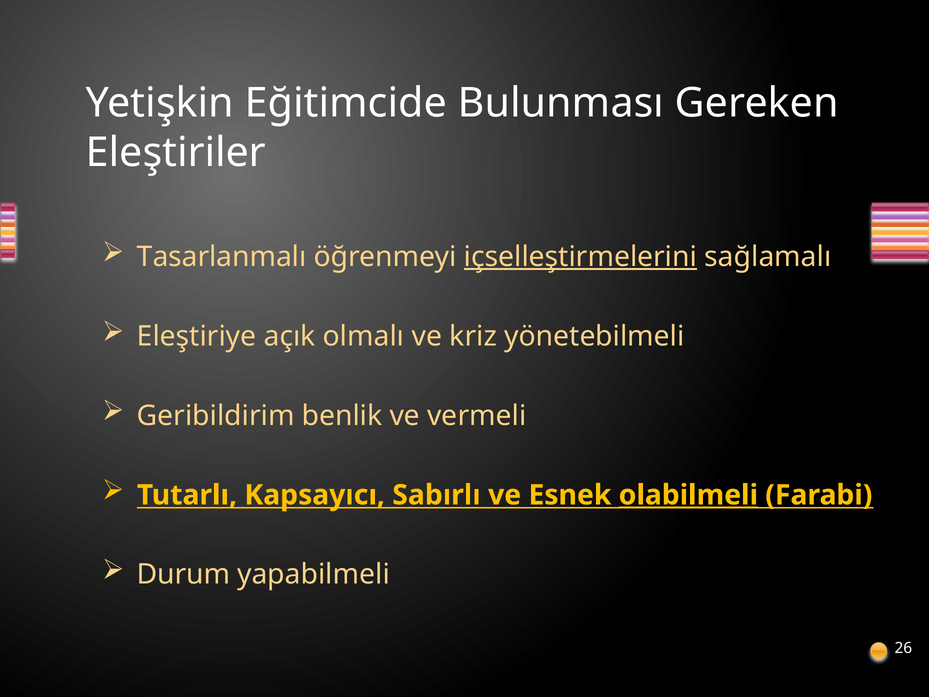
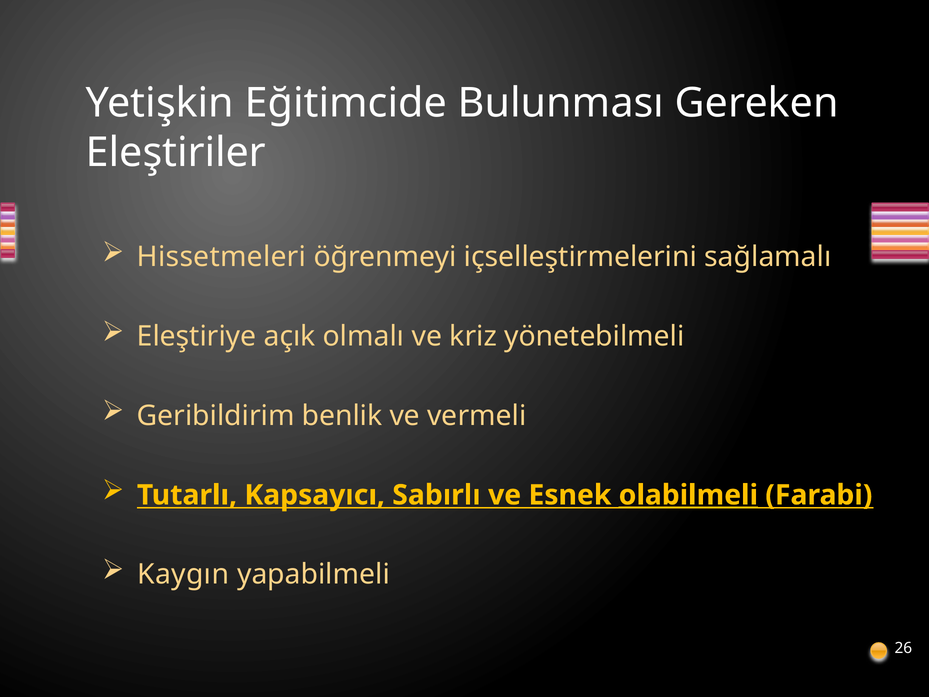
Tasarlanmalı: Tasarlanmalı -> Hissetmeleri (222, 257)
içselleştirmelerini underline: present -> none (580, 257)
Durum: Durum -> Kaygın (183, 574)
